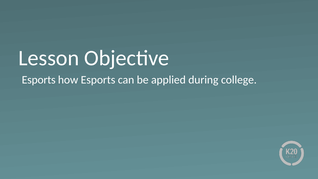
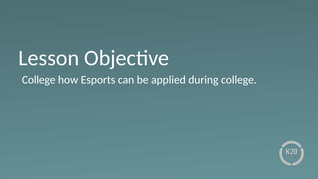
Esports: Esports -> College (39, 80)
